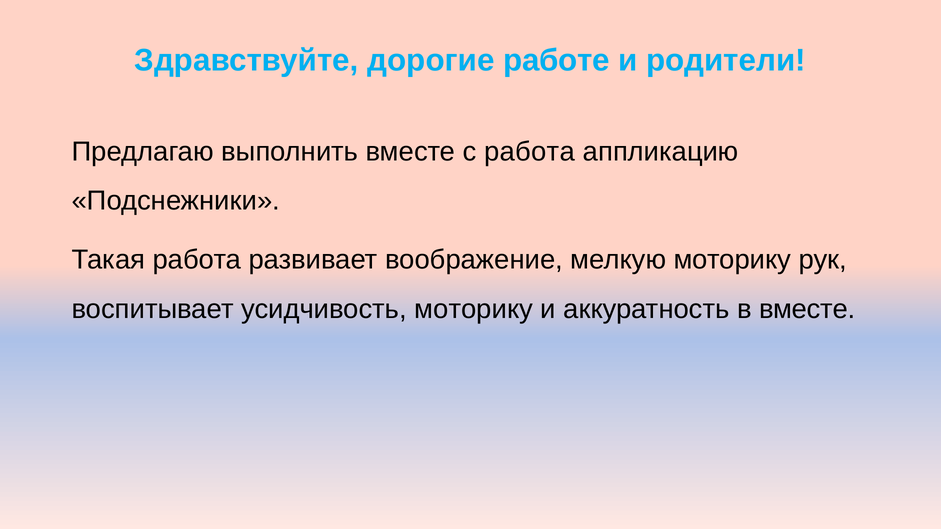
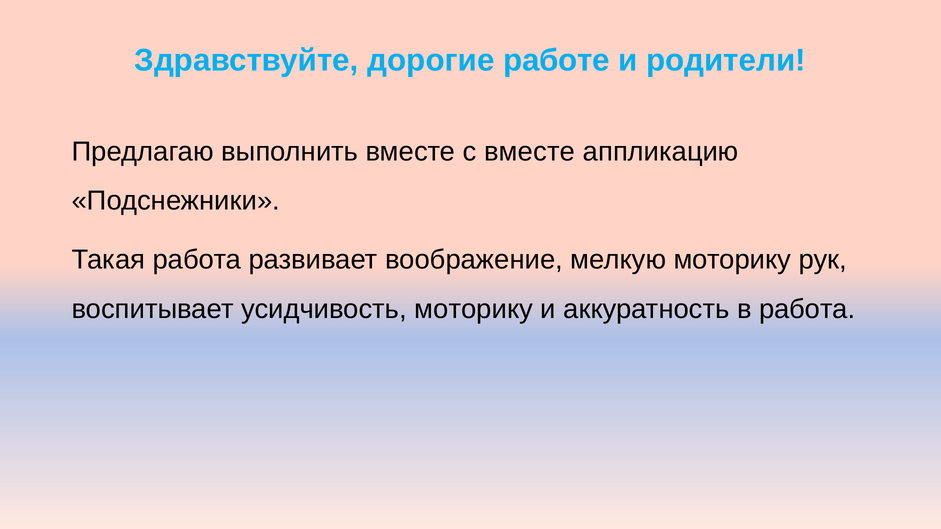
с работа: работа -> вместе (530, 152)
в вместе: вместе -> работа (807, 309)
